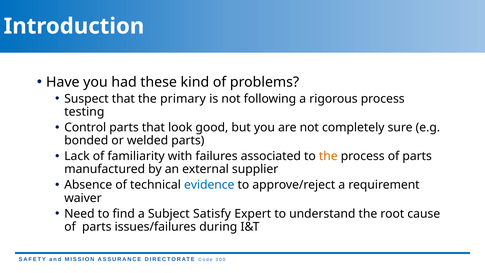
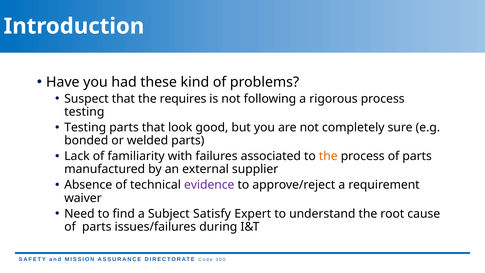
primary: primary -> requires (183, 99)
Control: Control -> Testing (85, 127)
evidence colour: blue -> purple (209, 185)
